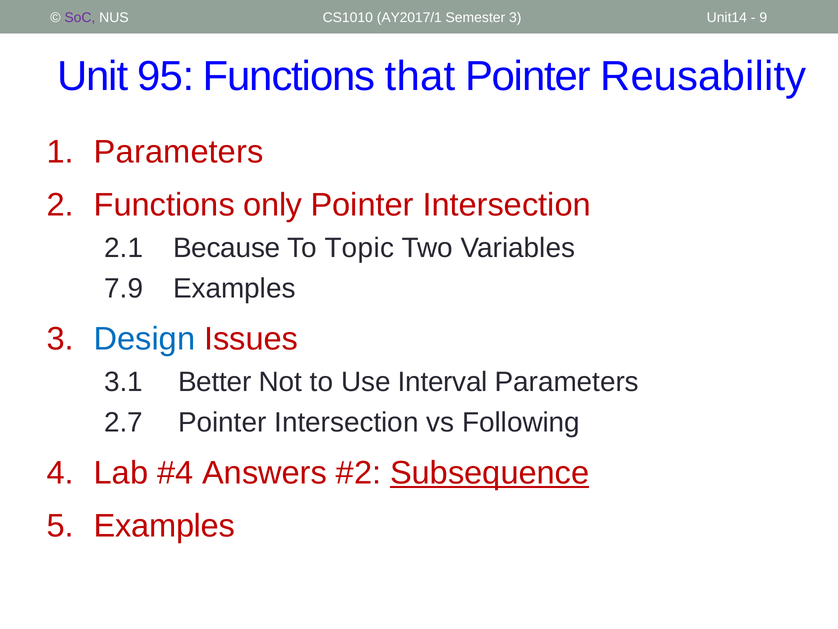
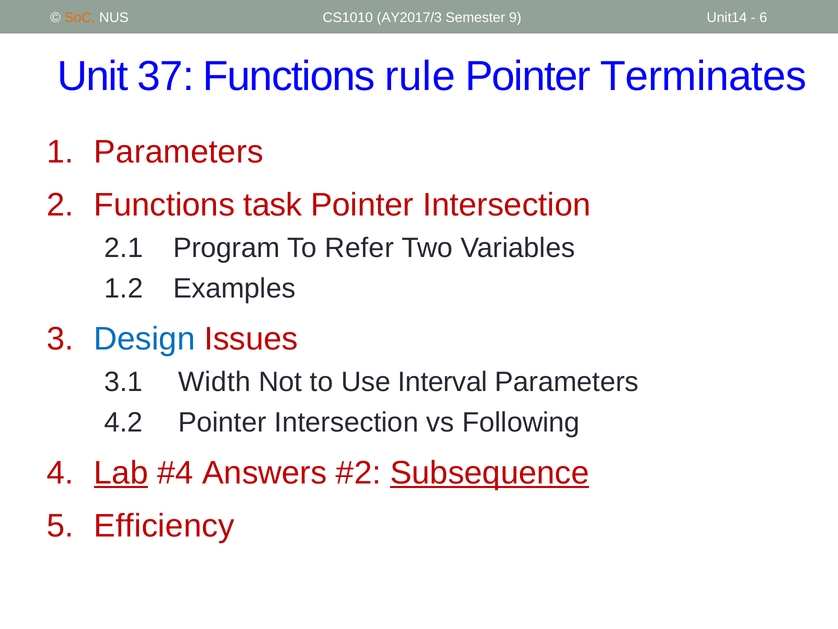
SoC colour: purple -> orange (80, 18)
AY2017/1: AY2017/1 -> AY2017/3 (409, 18)
Semester 3: 3 -> 9 (515, 18)
9: 9 -> 6 (763, 18)
95: 95 -> 37 (166, 76)
that: that -> rule (420, 76)
Reusability: Reusability -> Terminates (703, 76)
only: only -> task (273, 205)
Because: Because -> Program (227, 248)
Topic: Topic -> Refer (359, 248)
7.9: 7.9 -> 1.2 (124, 288)
Better: Better -> Width (214, 382)
2.7: 2.7 -> 4.2 (124, 422)
Lab underline: none -> present (121, 473)
Examples: Examples -> Efficiency (164, 526)
